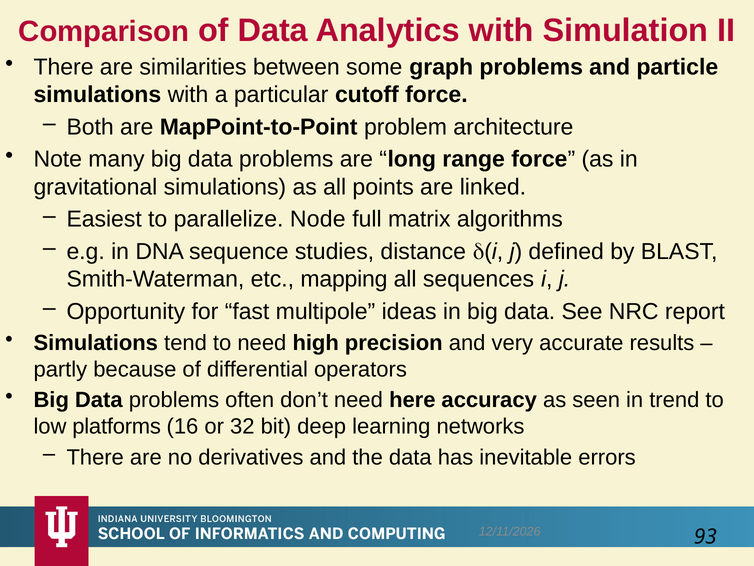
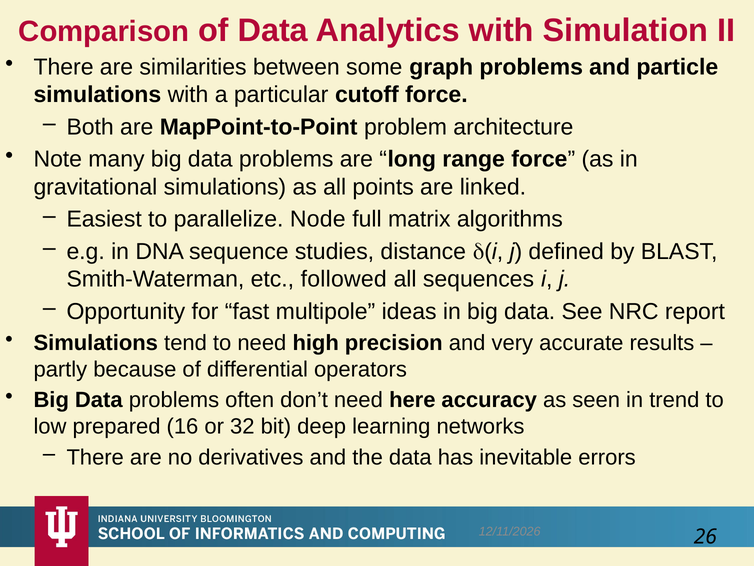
mapping: mapping -> followed (344, 279)
platforms: platforms -> prepared (117, 426)
93: 93 -> 26 (705, 537)
